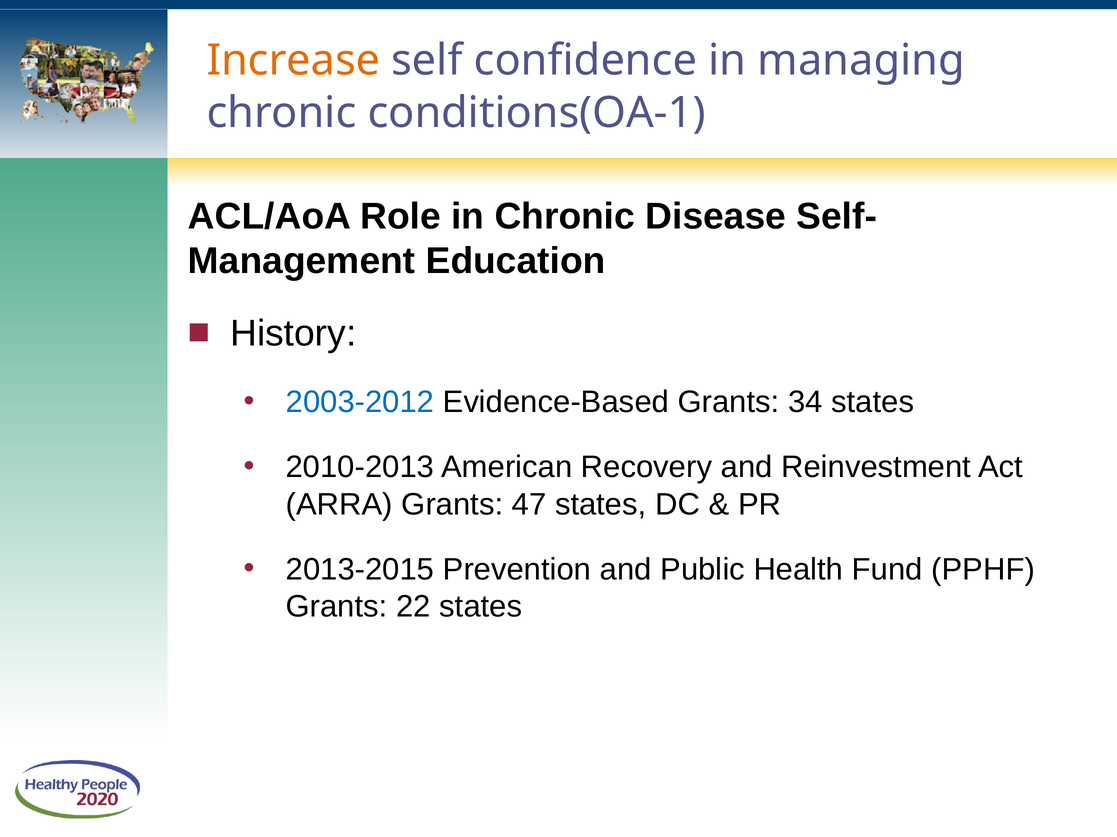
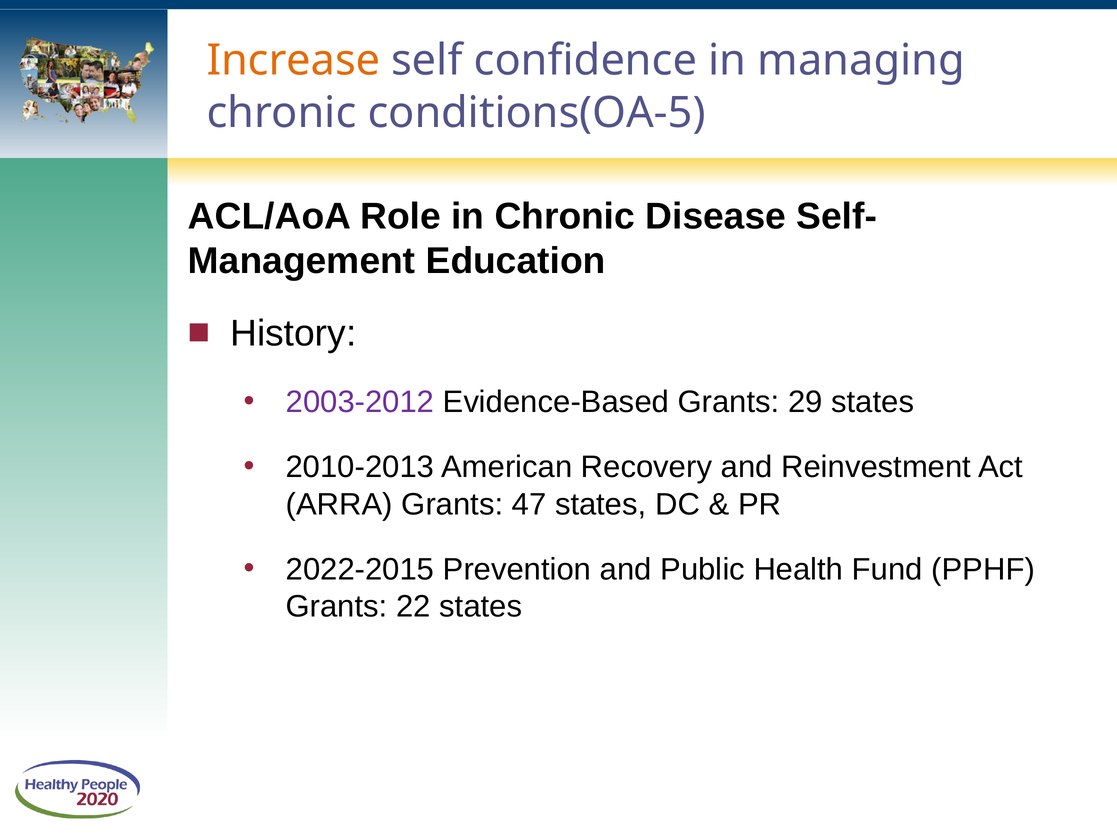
conditions(OA-1: conditions(OA-1 -> conditions(OA-5 (537, 113)
2003-2012 colour: blue -> purple (360, 402)
34: 34 -> 29 (805, 402)
2013-2015: 2013-2015 -> 2022-2015 (360, 570)
